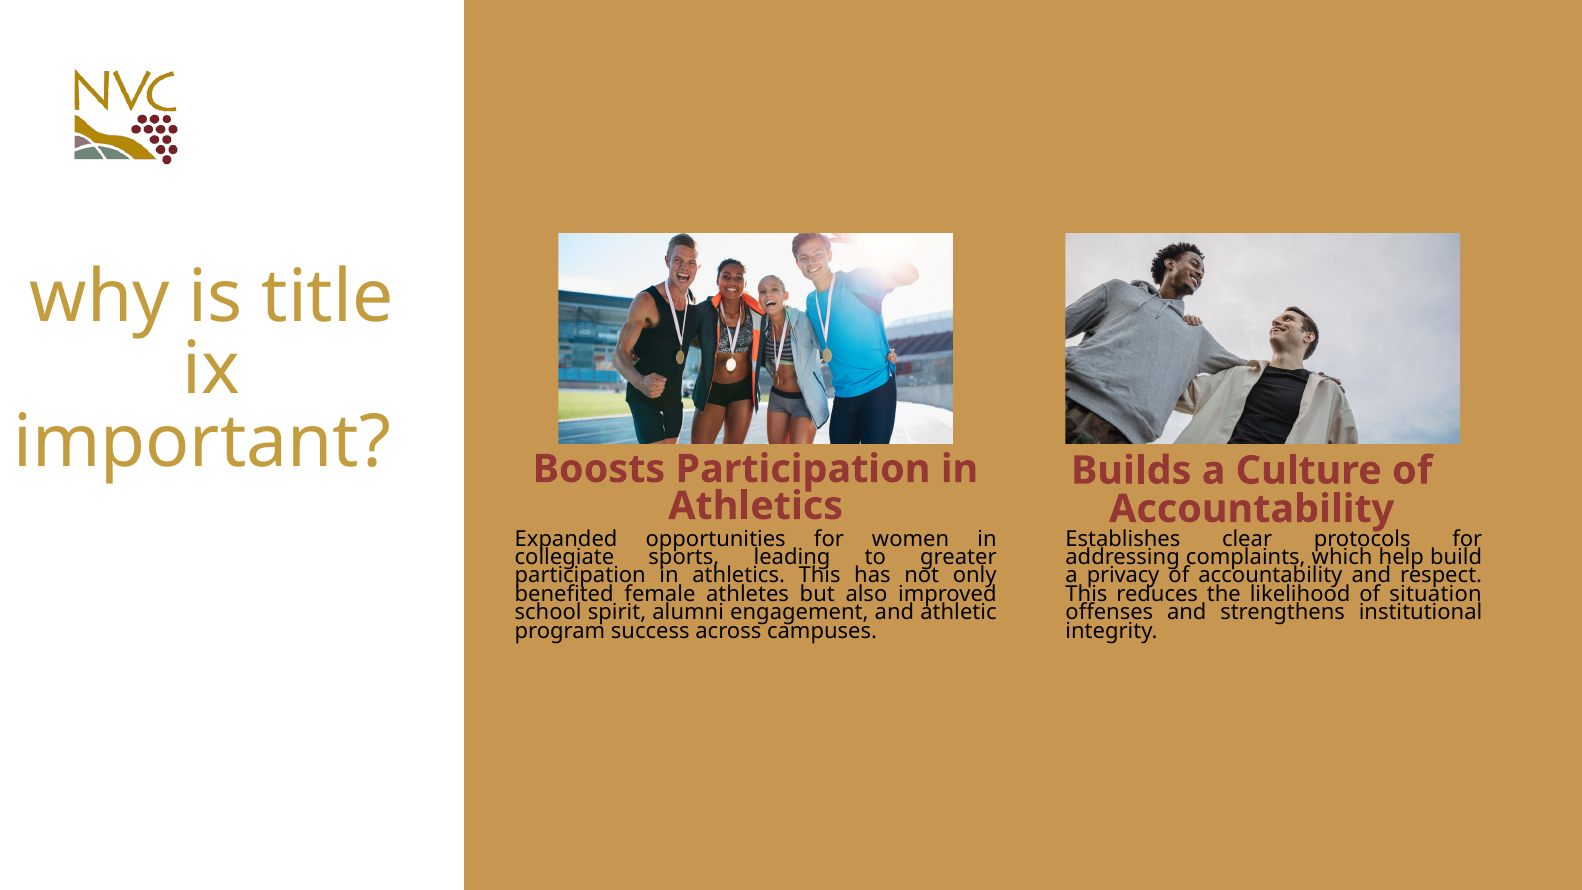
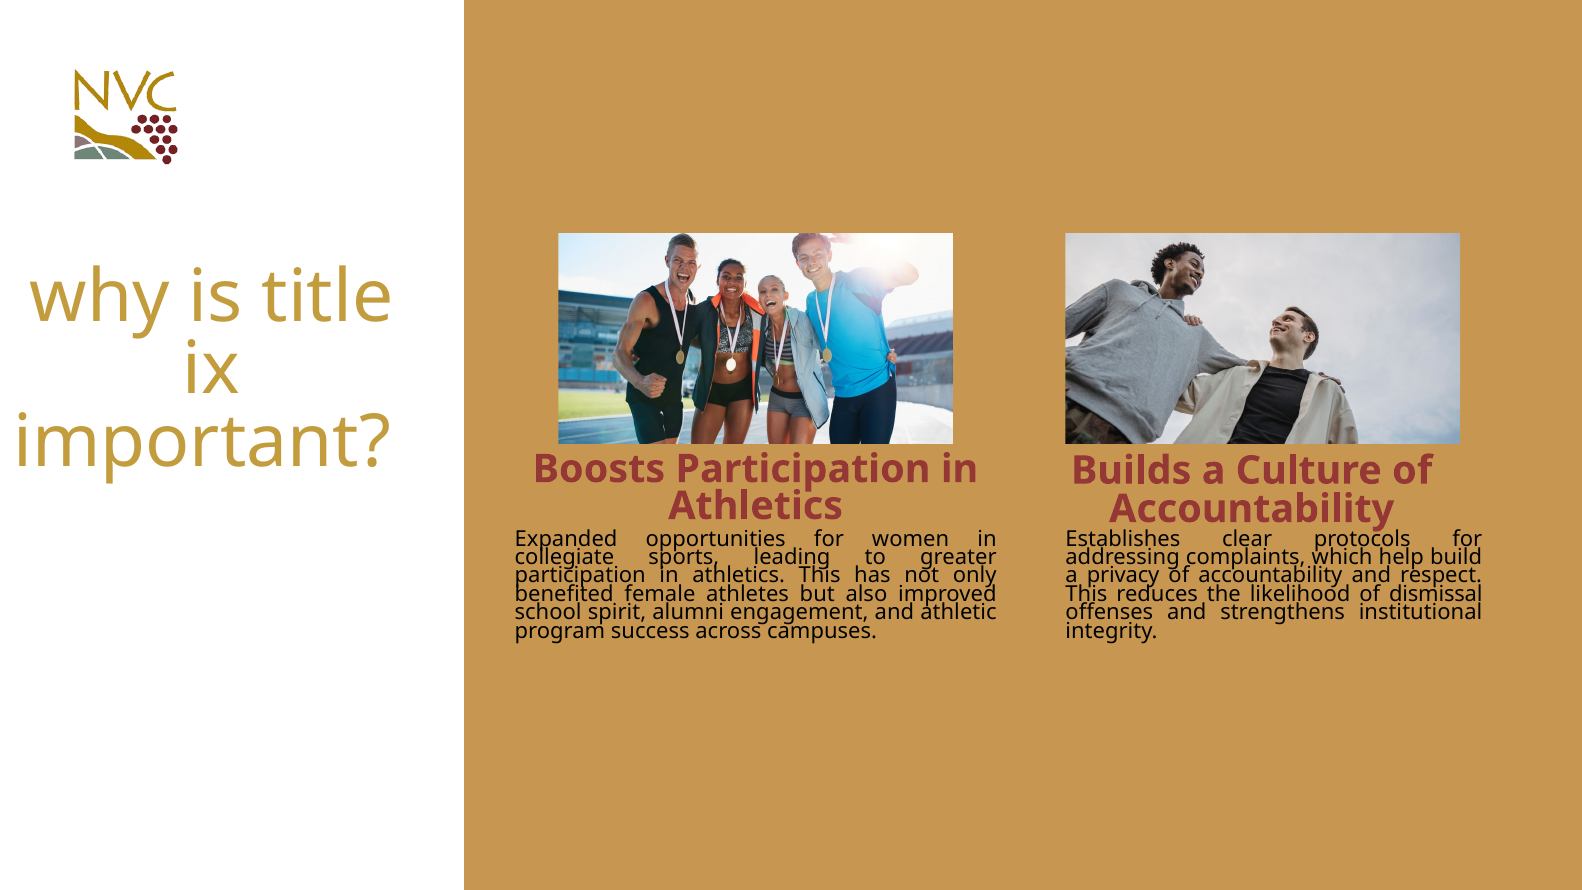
situation: situation -> dismissal (1436, 594)
